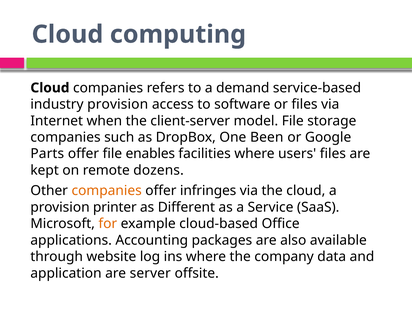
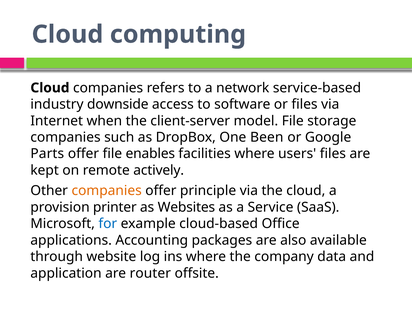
demand: demand -> network (243, 88)
industry provision: provision -> downside (118, 104)
dozens: dozens -> actively (159, 170)
infringes: infringes -> principle (208, 191)
Different: Different -> Websites (186, 207)
for colour: orange -> blue (108, 224)
server: server -> router (150, 273)
